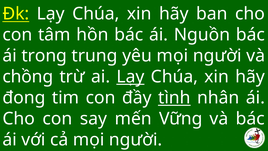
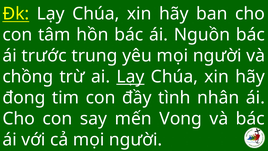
trong: trong -> trước (44, 56)
tình underline: present -> none (174, 98)
Vững: Vững -> Vong (181, 119)
